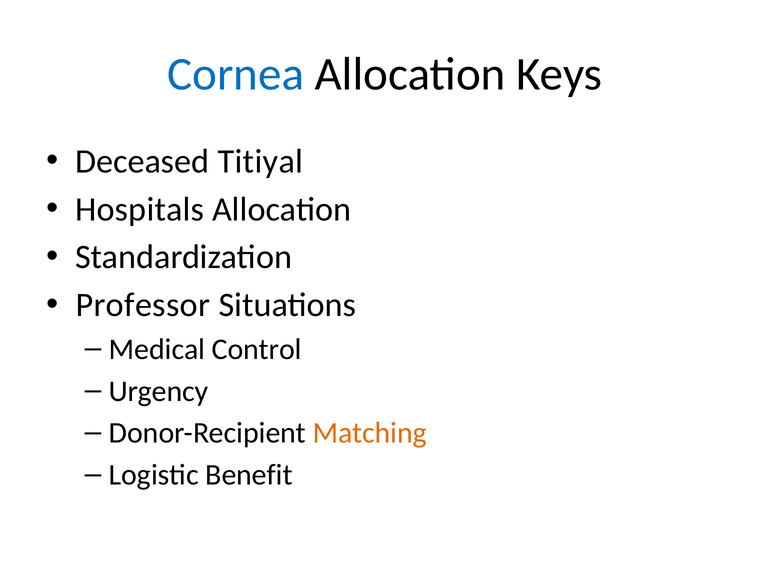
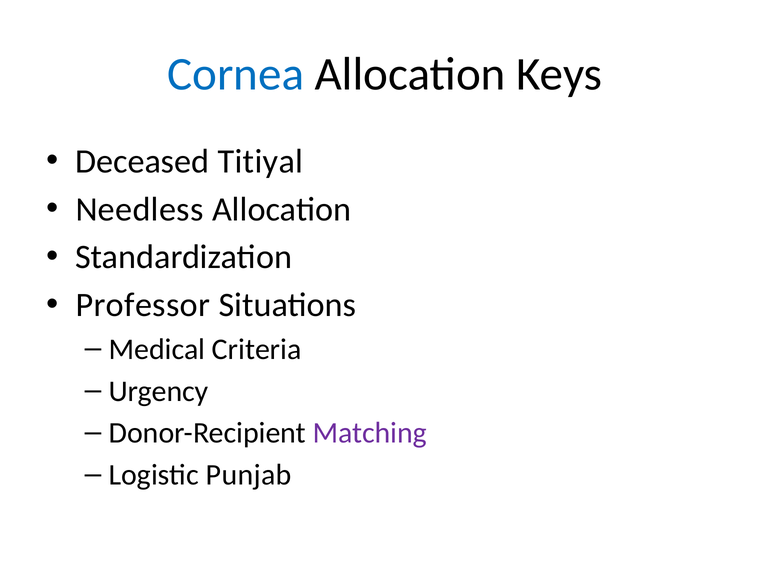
Hospitals: Hospitals -> Needless (140, 209)
Control: Control -> Criteria (257, 350)
Matching colour: orange -> purple (370, 433)
Benefit: Benefit -> Punjab (249, 475)
